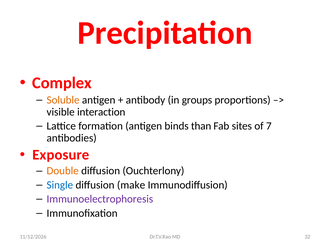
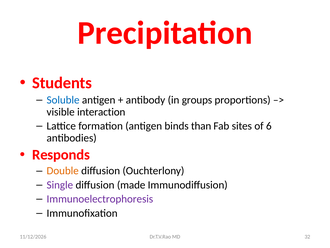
Complex: Complex -> Students (62, 83)
Soluble colour: orange -> blue (63, 100)
7: 7 -> 6 (269, 126)
Exposure: Exposure -> Responds (61, 154)
Single colour: blue -> purple (60, 185)
make: make -> made (131, 185)
